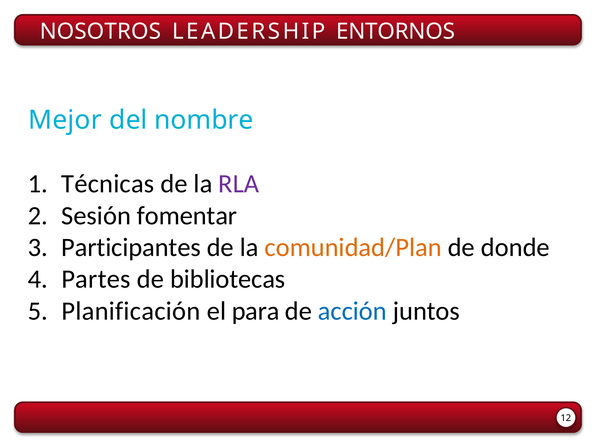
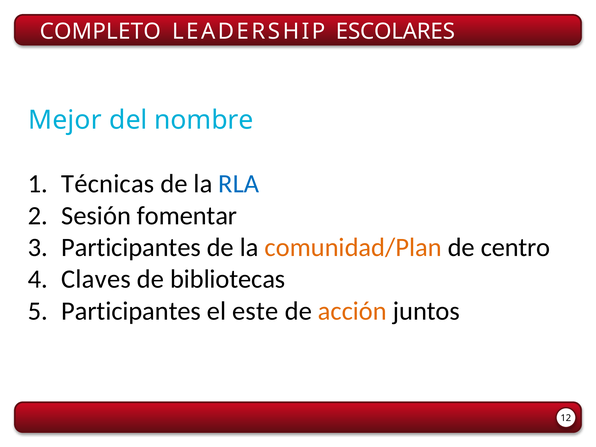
NOSOTROS: NOSOTROS -> COMPLETO (100, 31)
ENTORNOS: ENTORNOS -> ESCOLARES (396, 31)
RLA colour: purple -> blue (239, 184)
donde: donde -> centro (515, 247)
Partes: Partes -> Claves (96, 279)
Planificación: Planificación -> Participantes (131, 311)
para: para -> este (255, 311)
acción colour: blue -> orange (352, 311)
